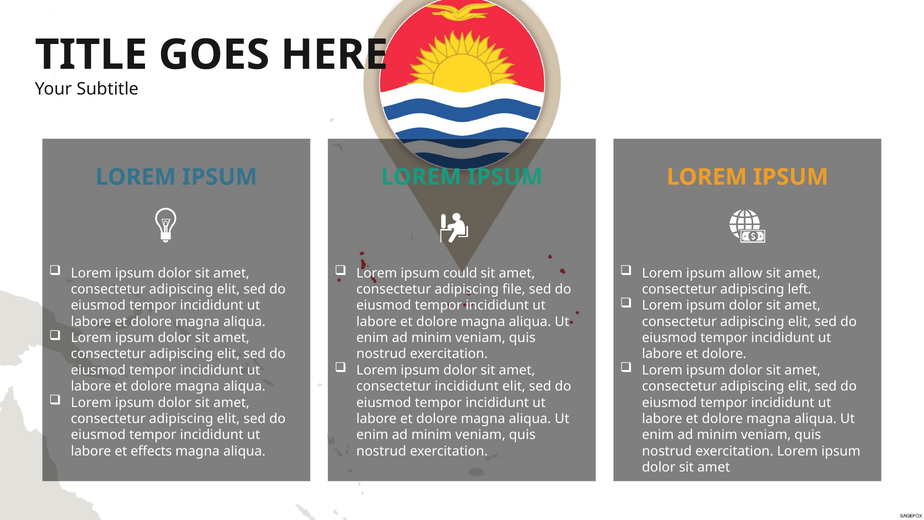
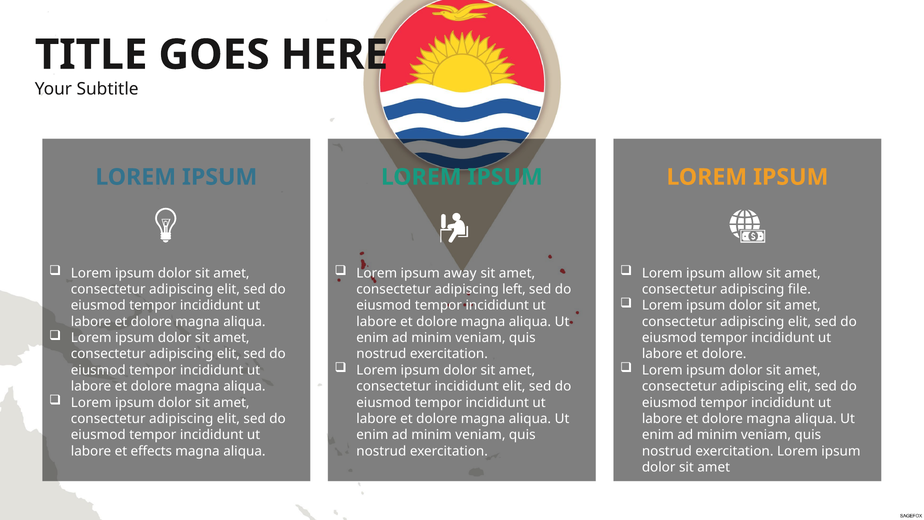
could: could -> away (460, 273)
file: file -> left (514, 289)
left: left -> file (799, 289)
